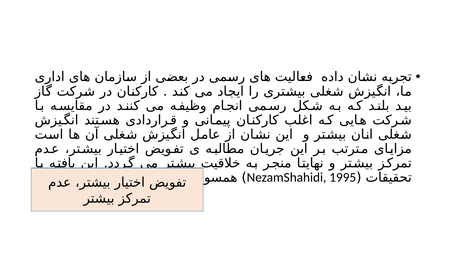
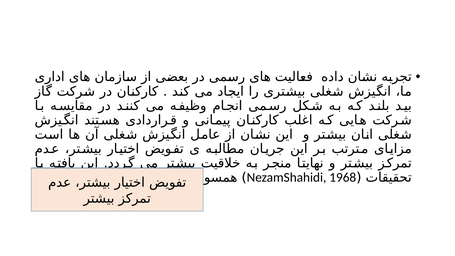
1995: 1995 -> 1968 (343, 177)
